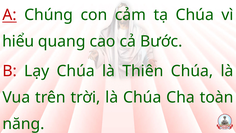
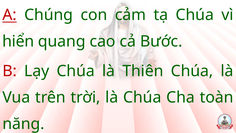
hiểu: hiểu -> hiển (18, 41)
